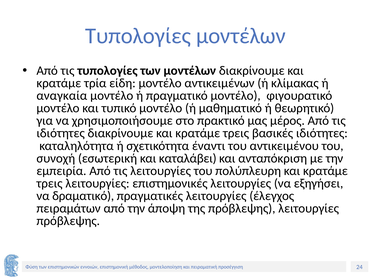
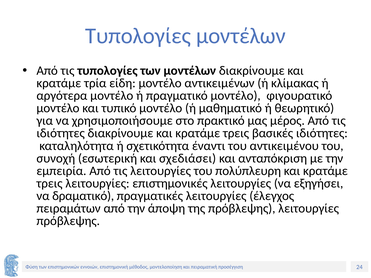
αναγκαία: αναγκαία -> αργότερα (62, 96)
καταλάβει: καταλάβει -> σχεδιάσει (188, 158)
